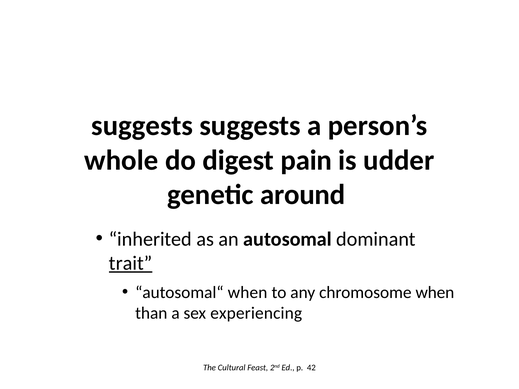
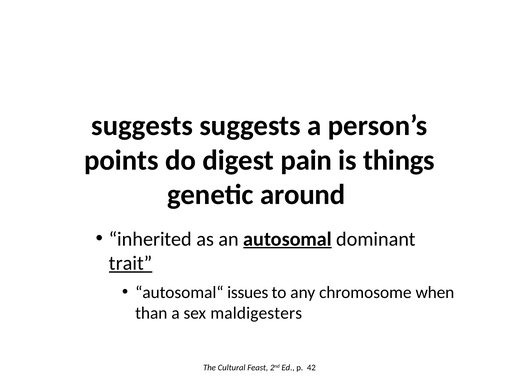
whole: whole -> points (121, 160)
udder: udder -> things (399, 160)
autosomal underline: none -> present (288, 239)
autosomal“ when: when -> issues (248, 293)
experiencing: experiencing -> maldigesters (256, 313)
